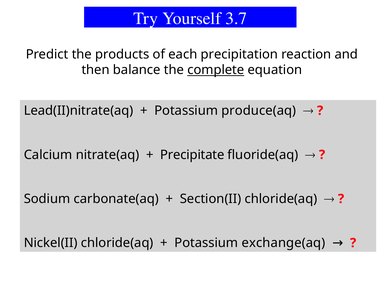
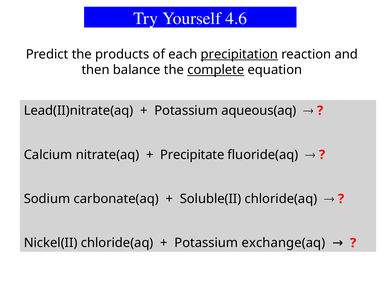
3.7: 3.7 -> 4.6 (236, 18)
precipitation underline: none -> present (239, 54)
produce(aq: produce(aq -> aqueous(aq (259, 111)
Section(II: Section(II -> Soluble(II (210, 199)
